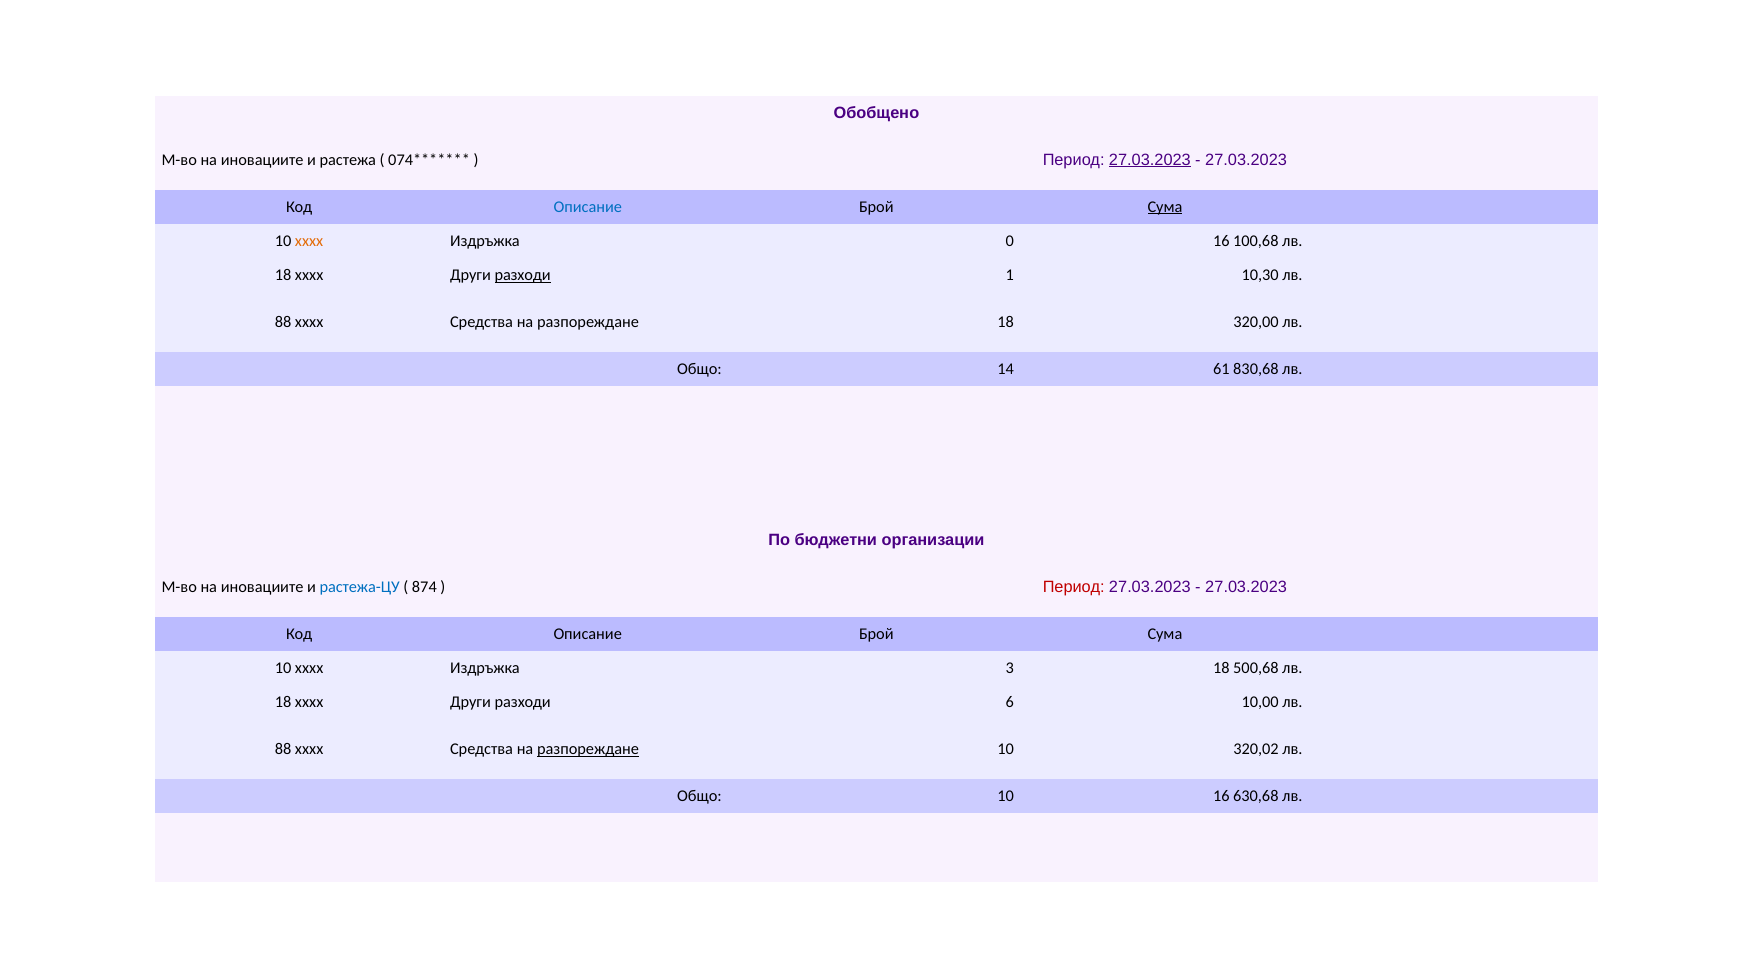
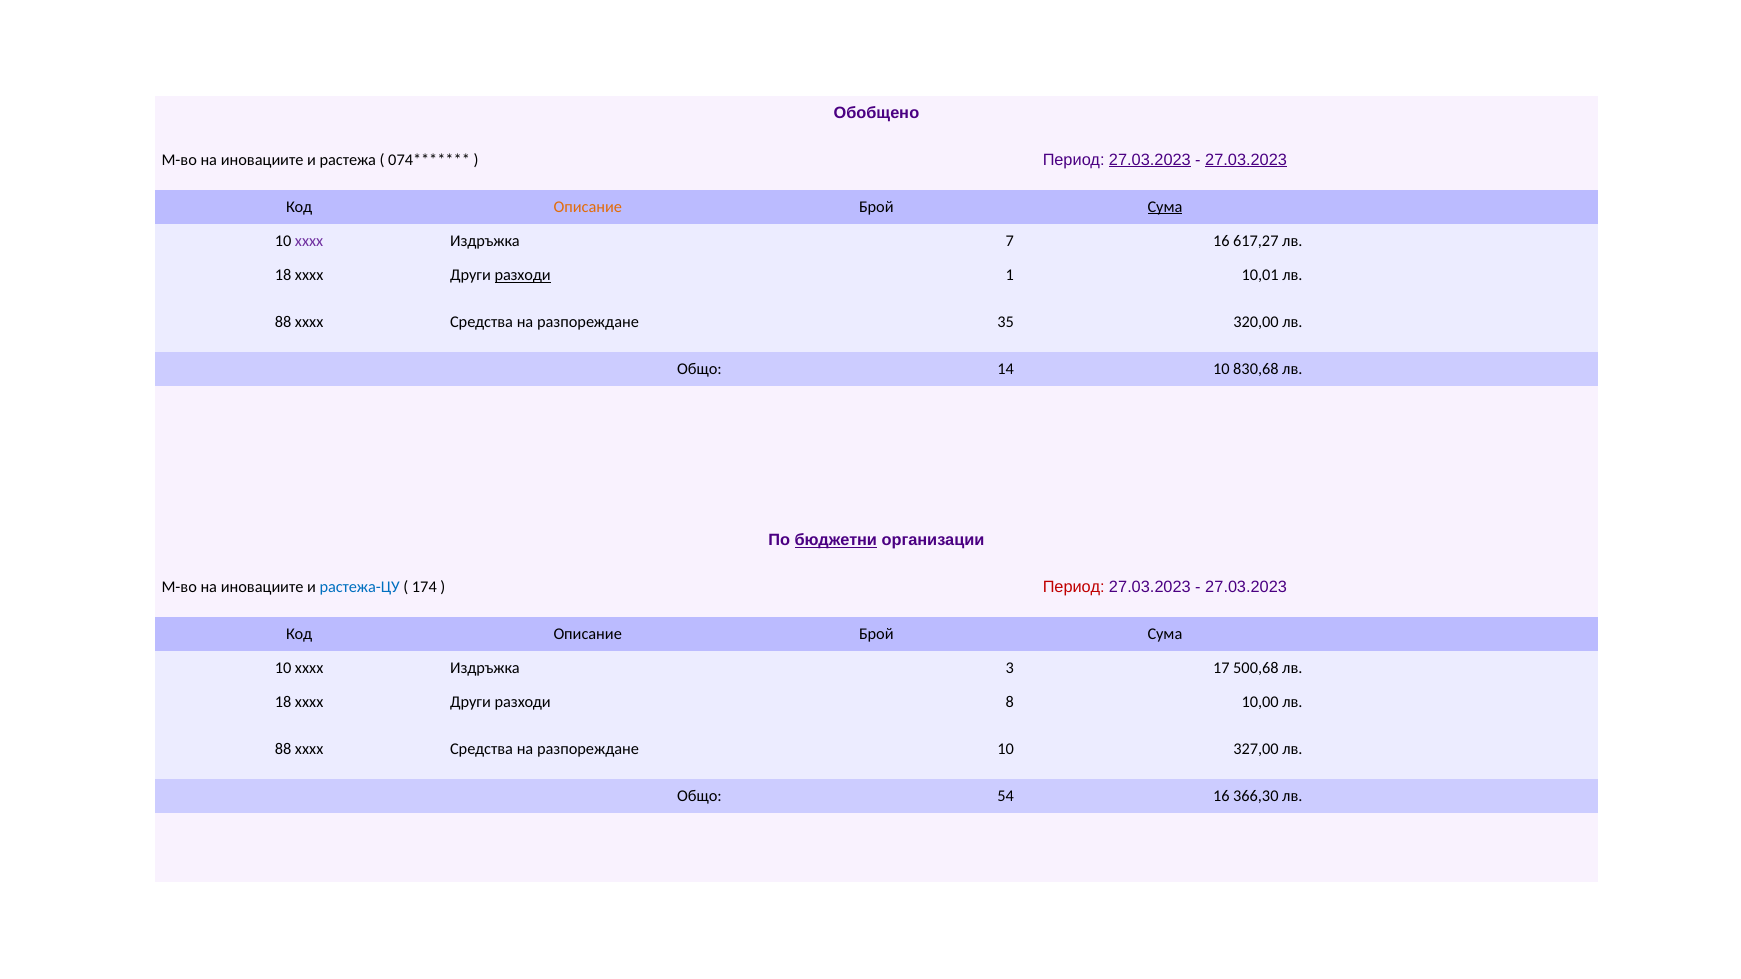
27.03.2023 underline: none -> present (1246, 160)
Описание colour: blue -> orange (588, 207)
xxxx colour: orange -> purple (309, 241)
0: 0 -> 7 (1010, 241)
100,68: 100,68 -> 617,27 (1256, 241)
10,30: 10,30 -> 10,01 (1260, 275)
разпореждане 18: 18 -> 35 (1006, 322)
14 61: 61 -> 10 (1221, 369)
бюджетни underline: none -> present (836, 540)
874: 874 -> 174 (424, 587)
3 18: 18 -> 17 (1221, 668)
6: 6 -> 8 (1010, 703)
разпореждане underline: present -> none (588, 750)
320,02: 320,02 -> 327,00 (1256, 750)
Общо 10: 10 -> 54 (1006, 797)
630,68: 630,68 -> 366,30 (1256, 797)
